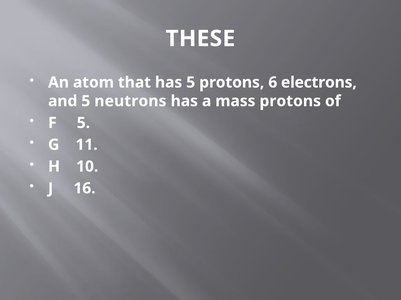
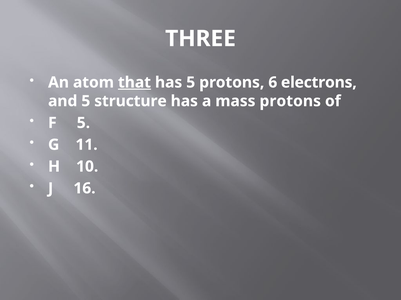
THESE: THESE -> THREE (201, 39)
that underline: none -> present (134, 83)
neutrons: neutrons -> structure (130, 101)
